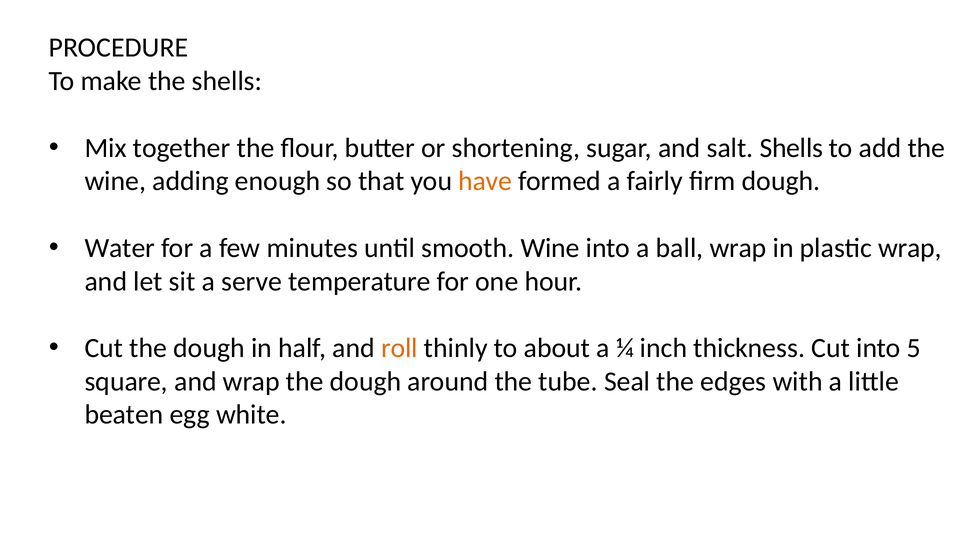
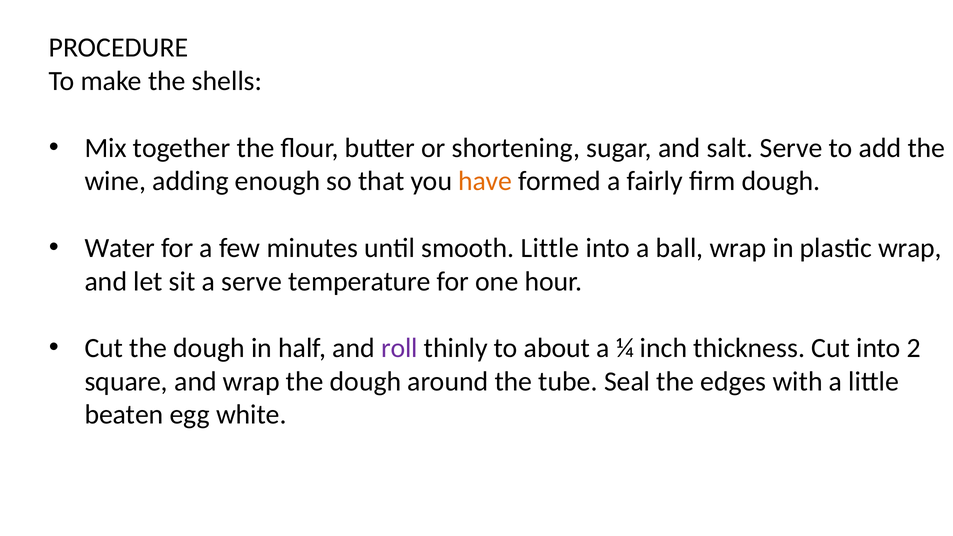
salt Shells: Shells -> Serve (791, 148)
smooth Wine: Wine -> Little (550, 248)
roll colour: orange -> purple (399, 348)
5: 5 -> 2 (914, 348)
